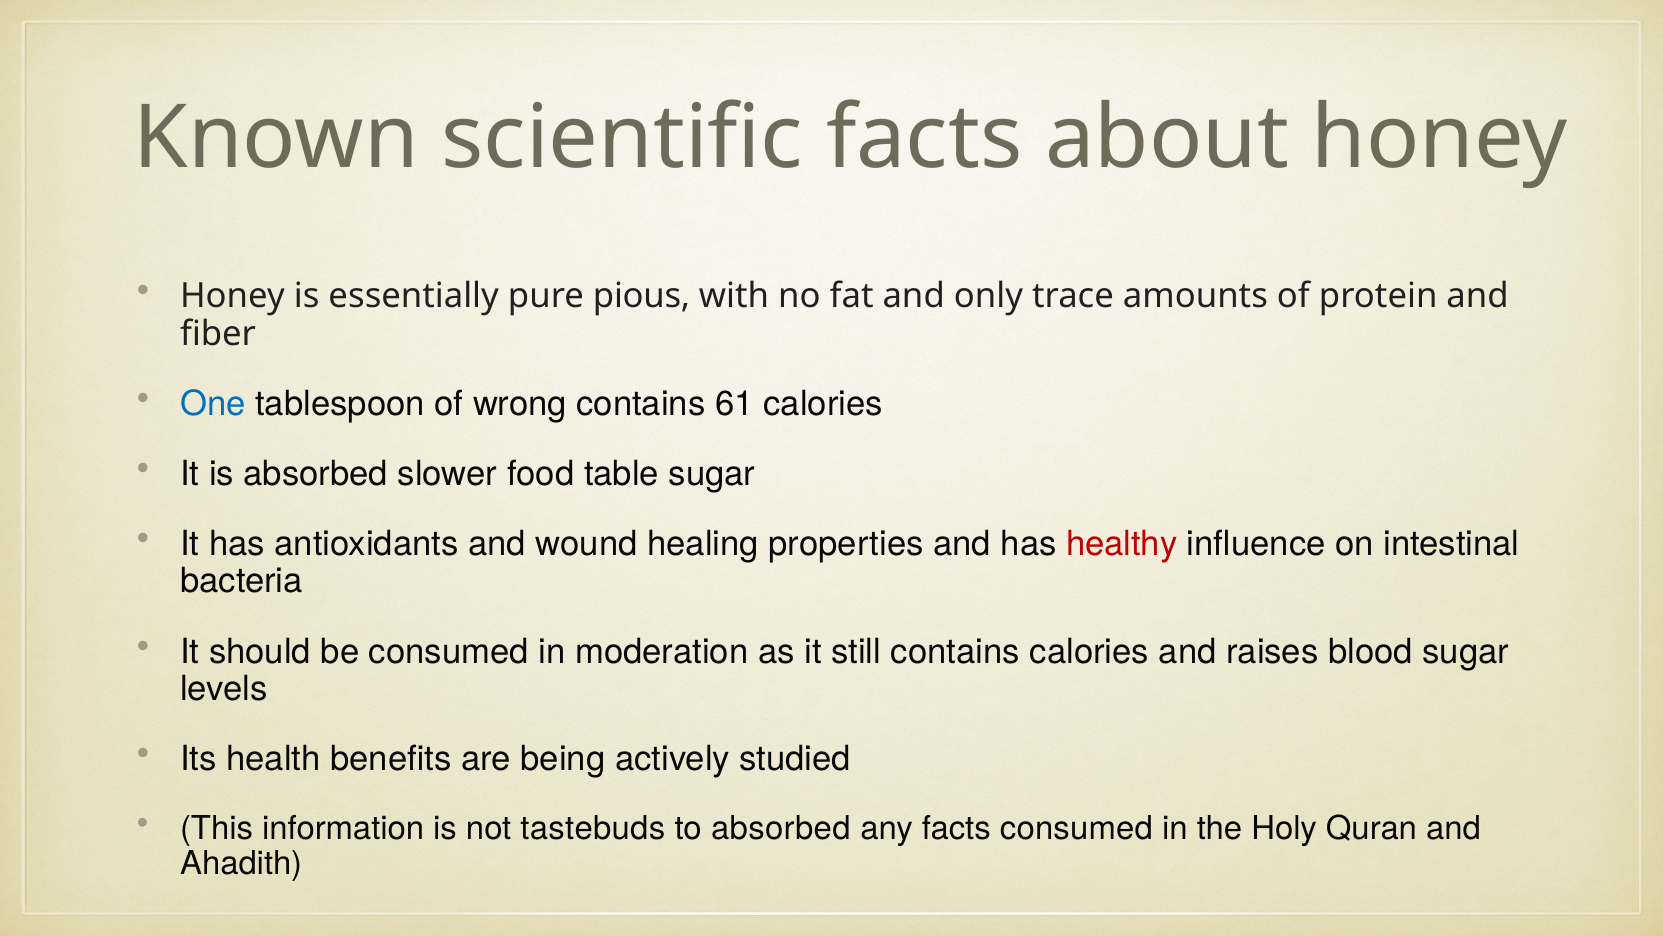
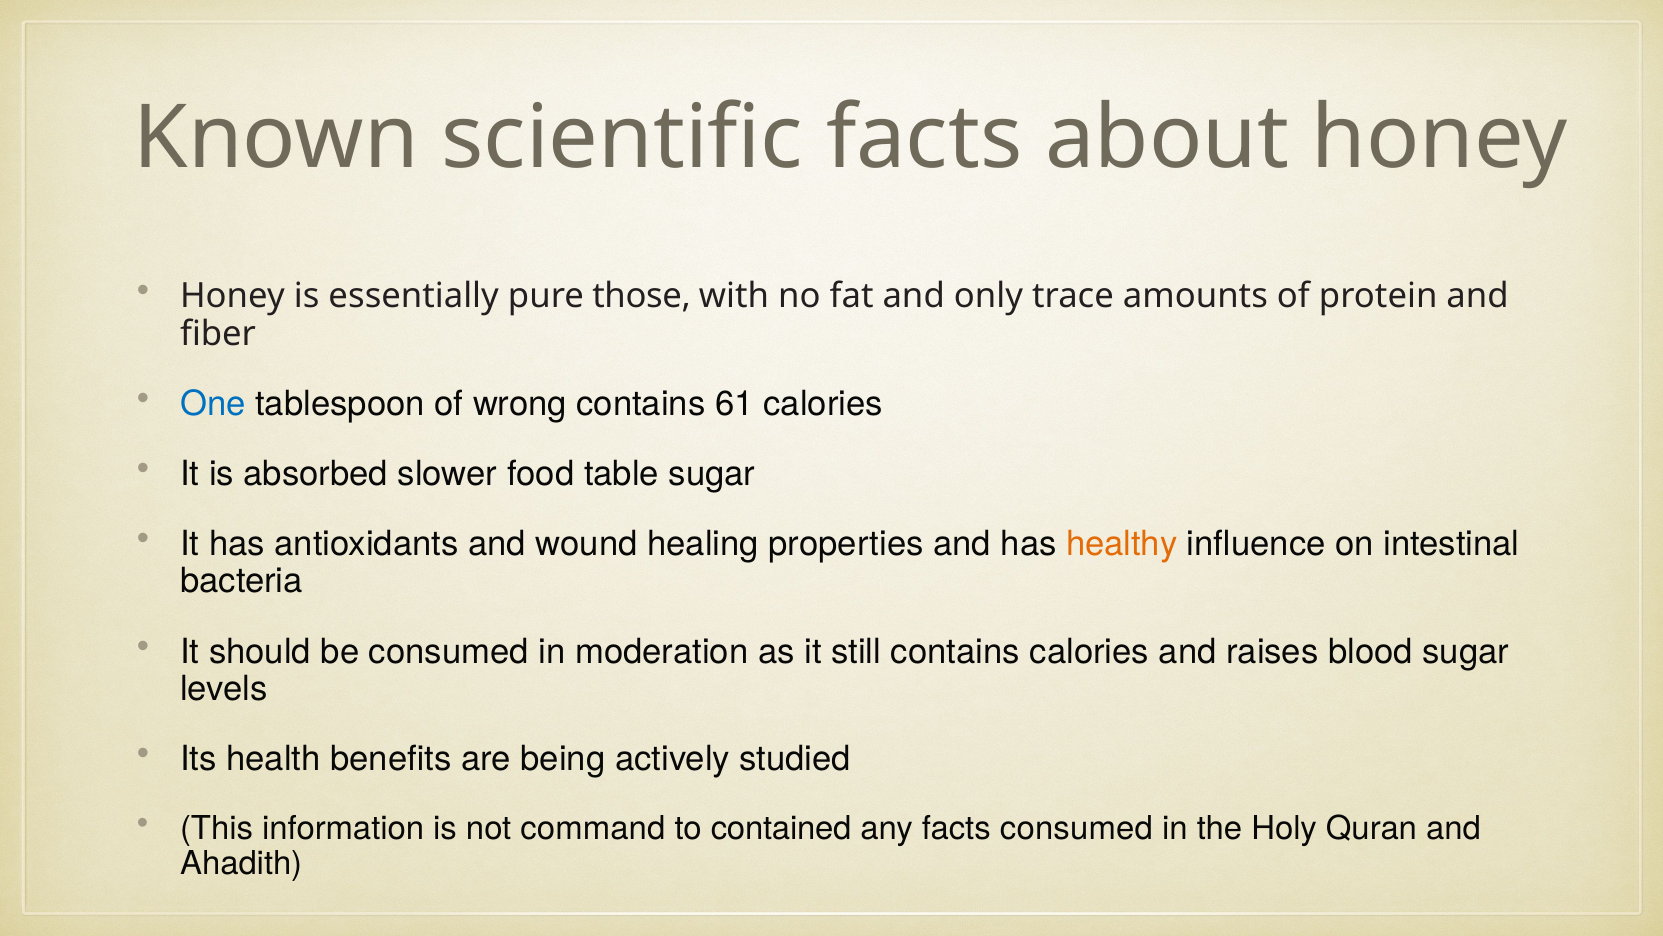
pious: pious -> those (642, 296)
healthy colour: red -> orange (1122, 544)
tastebuds: tastebuds -> command (593, 828)
to absorbed: absorbed -> contained (781, 828)
